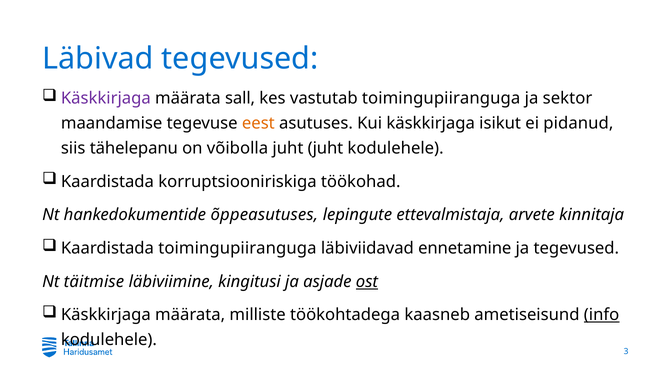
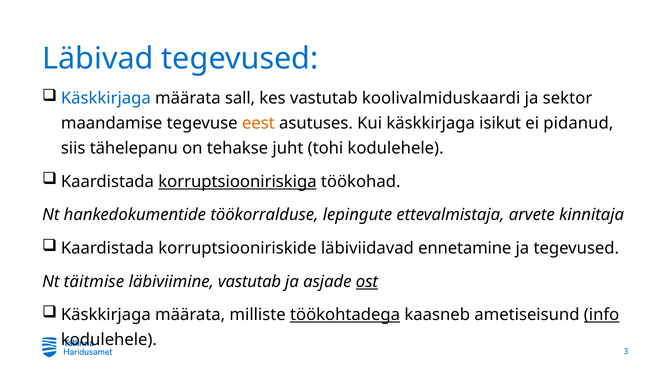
Käskkirjaga colour: purple -> blue (106, 98)
vastutab toimingupiiranguga: toimingupiiranguga -> koolivalmiduskaardi (441, 98)
võibolla: võibolla -> tehakse (237, 148)
juht juht: juht -> tohi (325, 148)
korruptsiooniriskiga underline: none -> present (237, 182)
õppeasutuses: õppeasutuses -> töökorralduse (264, 215)
Kaardistada toimingupiiranguga: toimingupiiranguga -> korruptsiooniriskide (237, 248)
läbiviimine kingitusi: kingitusi -> vastutab (250, 282)
töökohtadega underline: none -> present (345, 315)
